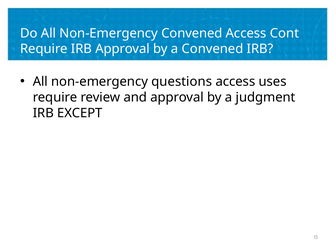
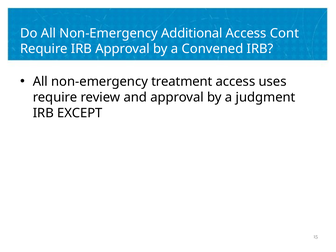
Non-Emergency Convened: Convened -> Additional (192, 33)
questions: questions -> treatment (182, 82)
